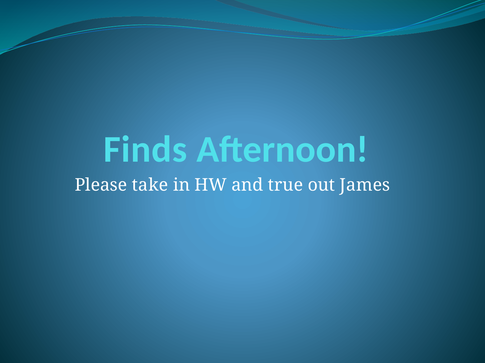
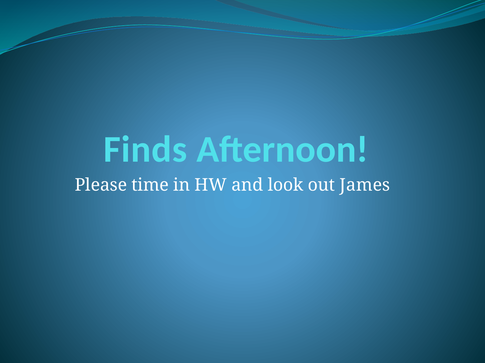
take: take -> time (150, 185)
true: true -> look (286, 185)
